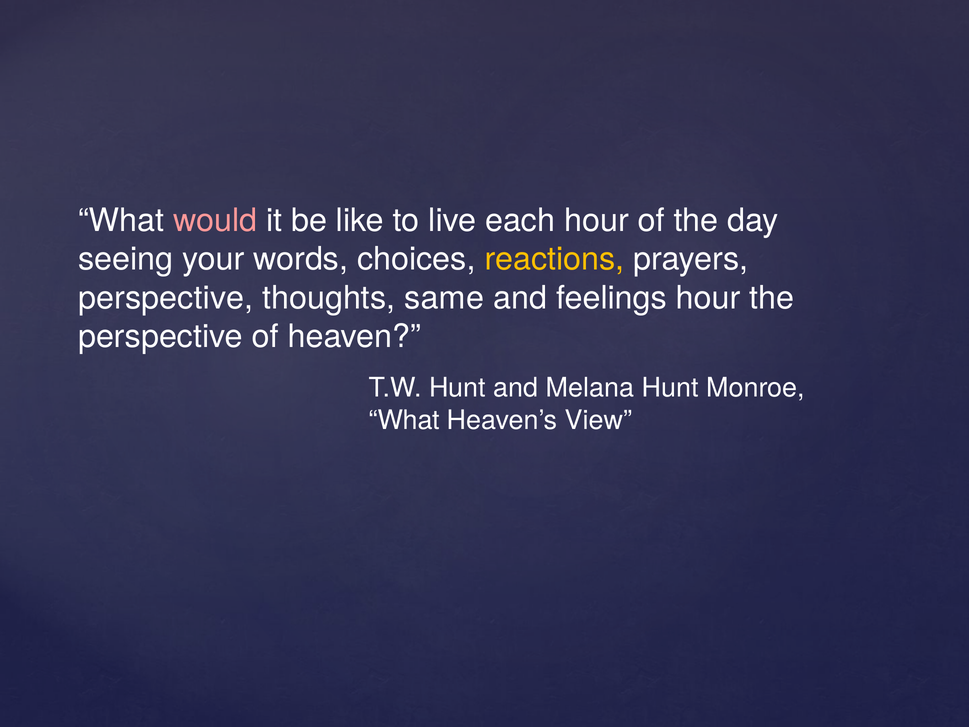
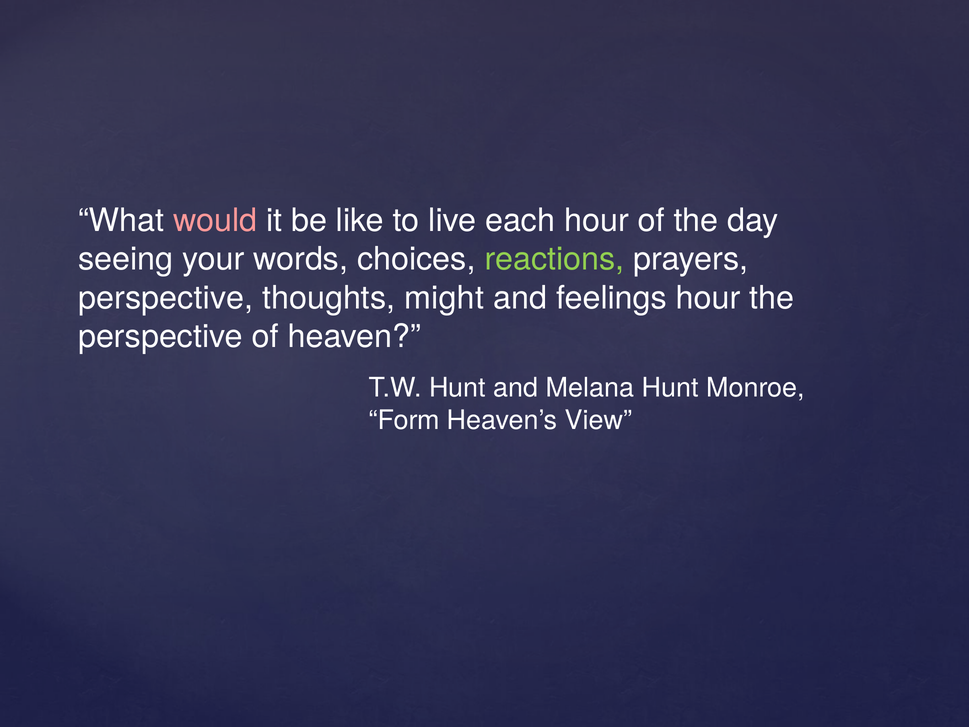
reactions colour: yellow -> light green (554, 259)
same: same -> might (444, 298)
What: What -> Form (404, 420)
